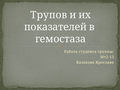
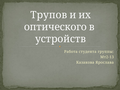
показателей: показателей -> оптического (55, 27)
гемостаза: гемостаза -> устройств (60, 39)
